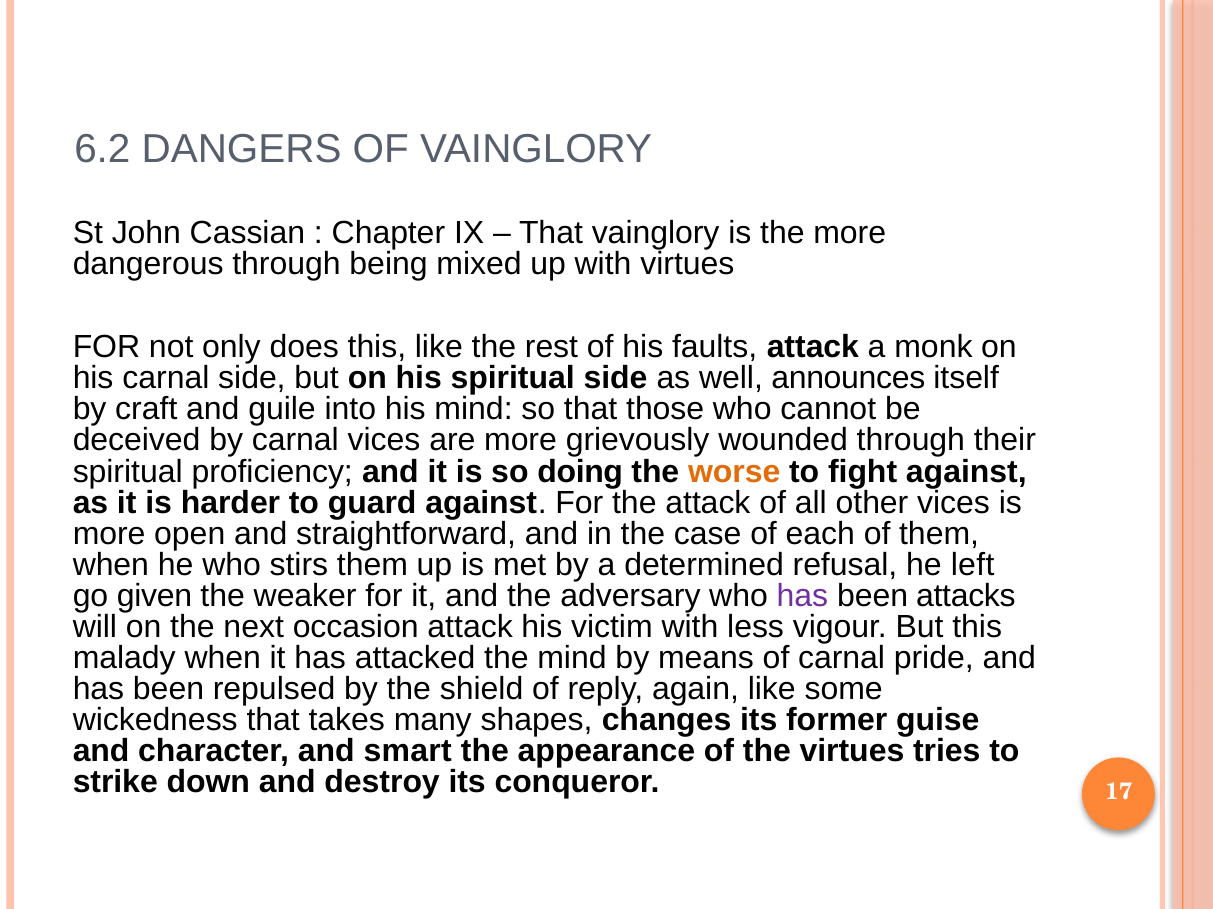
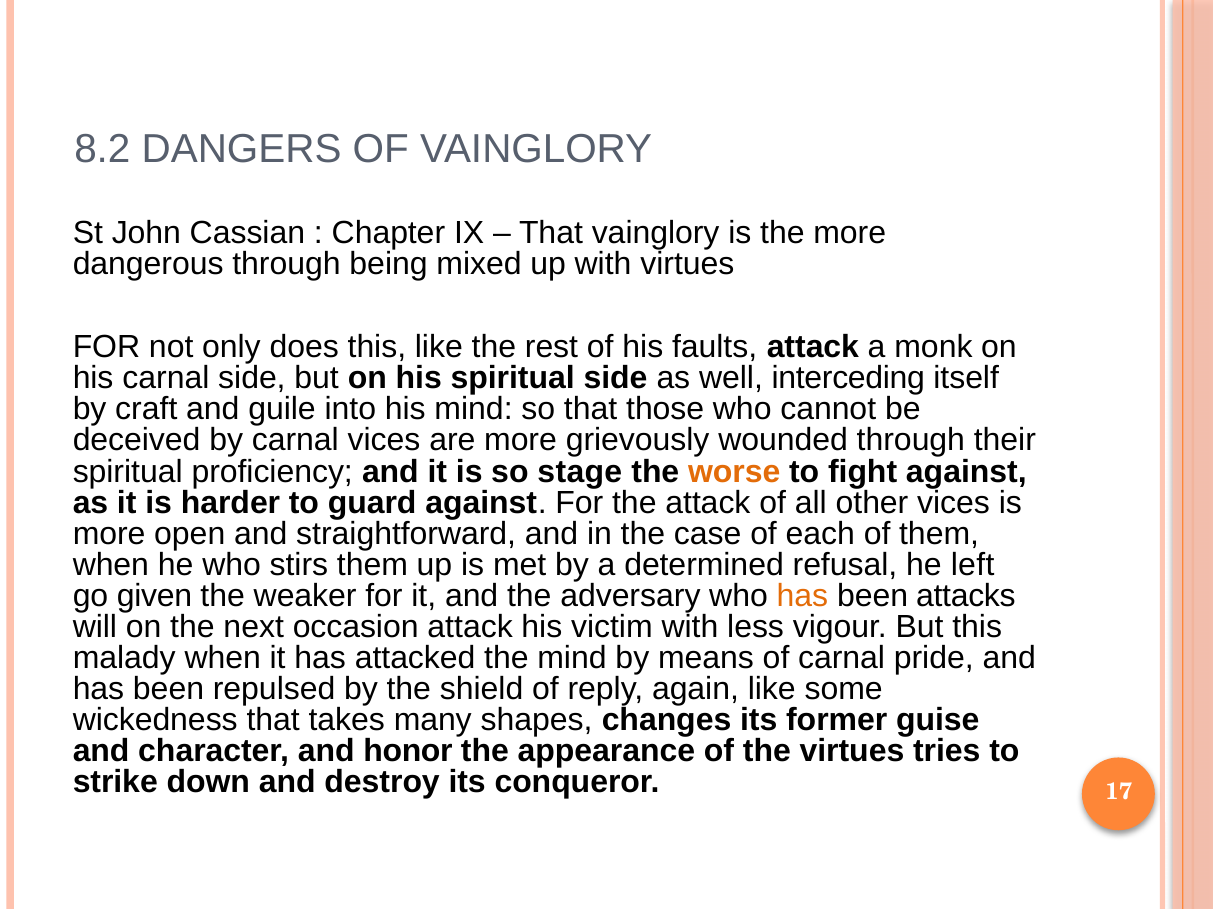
6.2: 6.2 -> 8.2 (102, 149)
announces: announces -> interceding (848, 379)
doing: doing -> stage (580, 472)
has colour: purple -> orange (802, 596)
smart: smart -> honor (408, 752)
